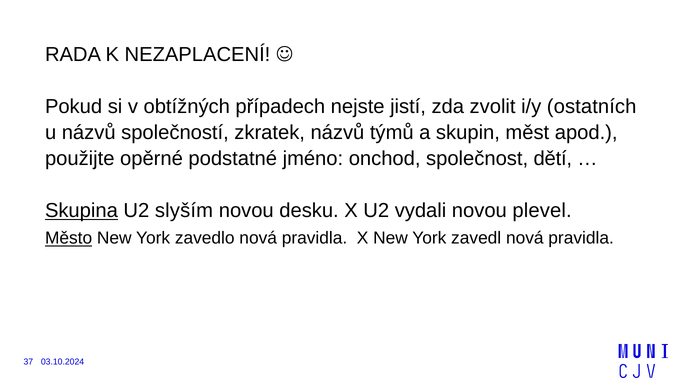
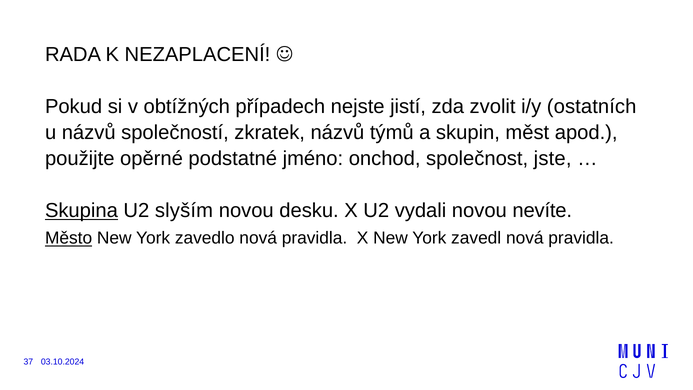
dětí: dětí -> jste (553, 159)
plevel: plevel -> nevíte (542, 211)
